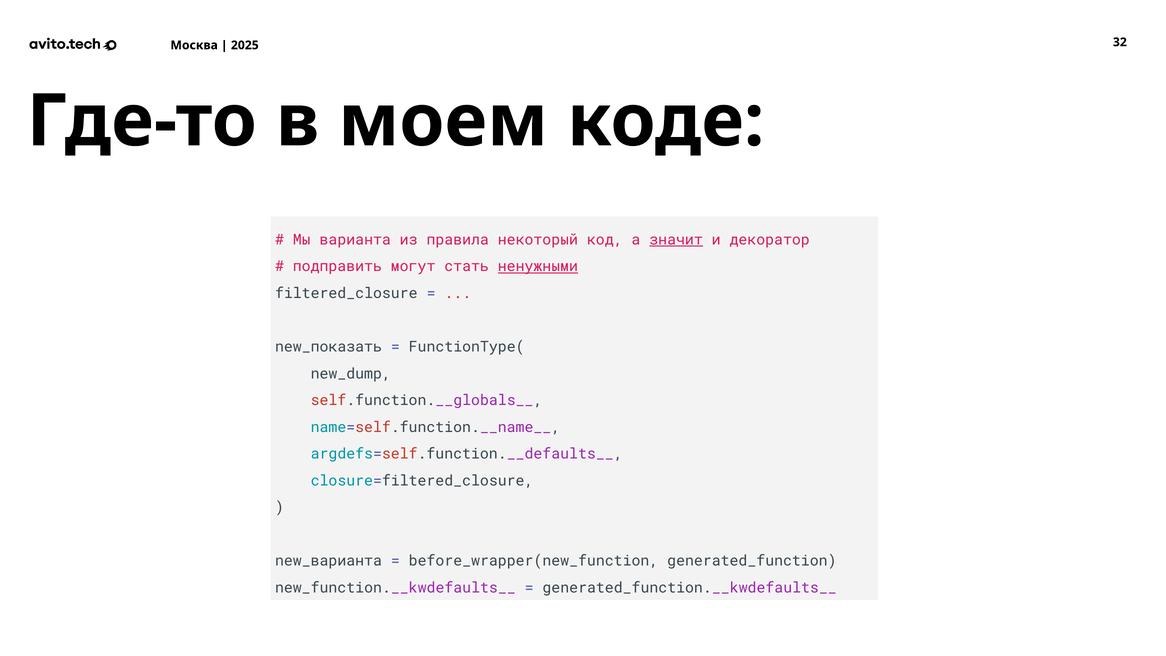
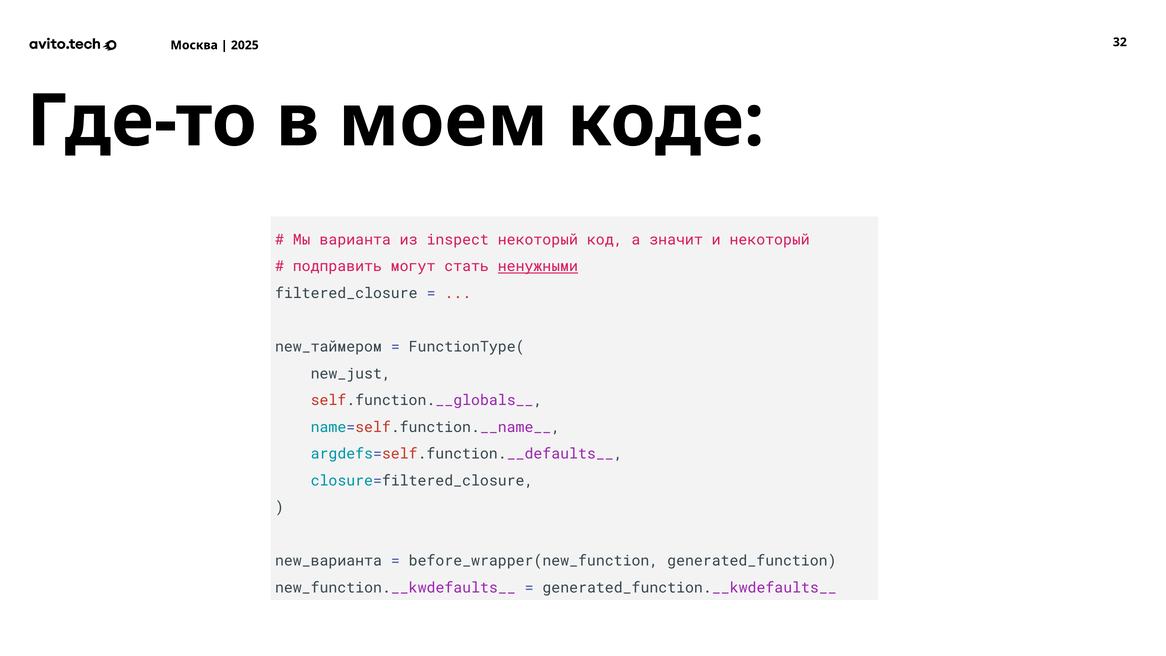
правила: правила -> inspect (458, 240)
значит underline: present -> none (676, 240)
и декоратор: декоратор -> некоторый (770, 240)
new_показать: new_показать -> new_таймером (328, 347)
new_dump: new_dump -> new_just (351, 374)
